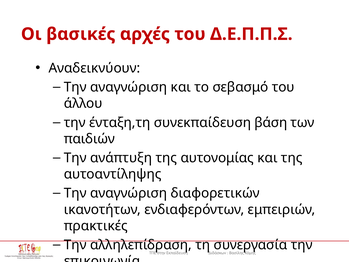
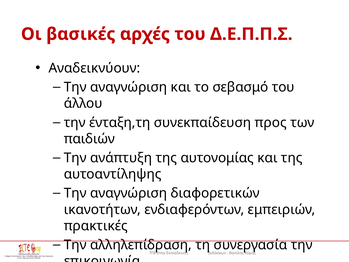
βάση: βάση -> προς (271, 122)
